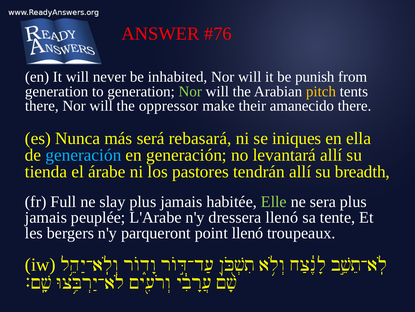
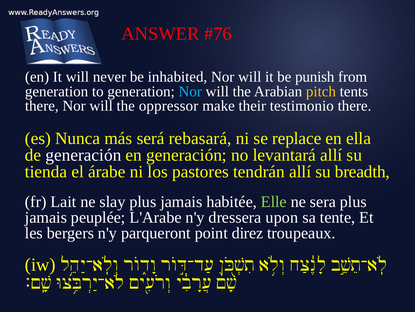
Nor colour: light green -> light blue (190, 91)
amanecido: amanecido -> testimonio (302, 106)
iniques: iniques -> replace (297, 138)
generación colour: light blue -> white (83, 155)
Full: Full -> Lait (63, 201)
dressera llenó: llenó -> upon (282, 217)
point llenó: llenó -> direz (248, 232)
